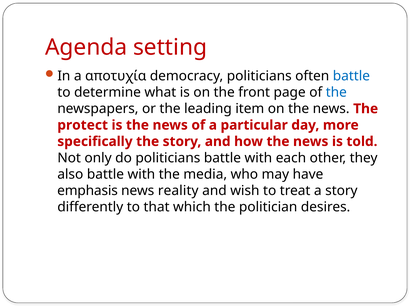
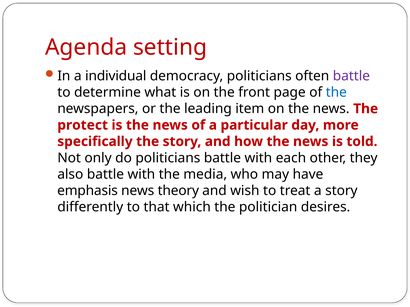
αποτυχία: αποτυχία -> individual (116, 76)
battle colour: blue -> purple (351, 76)
reality: reality -> theory (178, 191)
